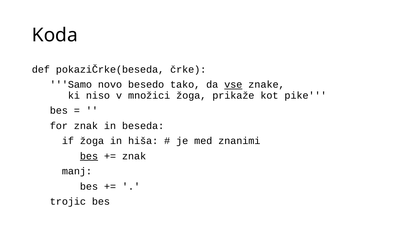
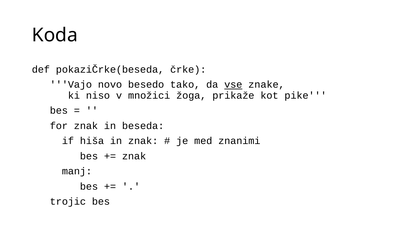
Samo: Samo -> Vajo (71, 85)
if žoga: žoga -> hiša (92, 141)
in hiša: hiša -> znak (143, 141)
bes underline: present -> none (89, 156)
